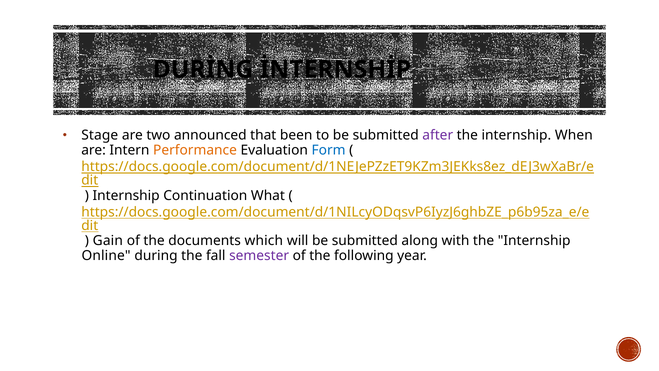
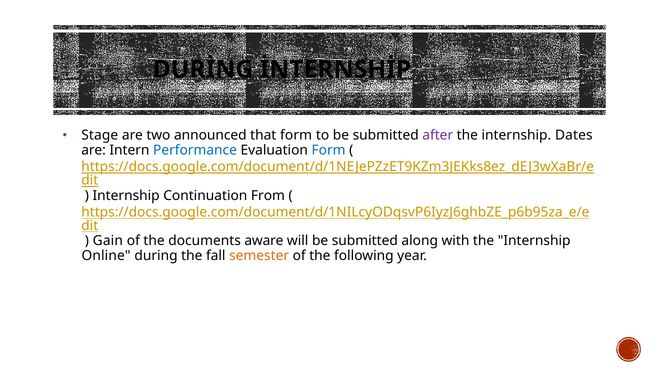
that been: been -> form (296, 135)
When: When -> Dates (574, 135)
Performance colour: orange -> blue (195, 150)
What: What -> From (268, 195)
which: which -> aware (264, 241)
semester colour: purple -> orange (259, 256)
